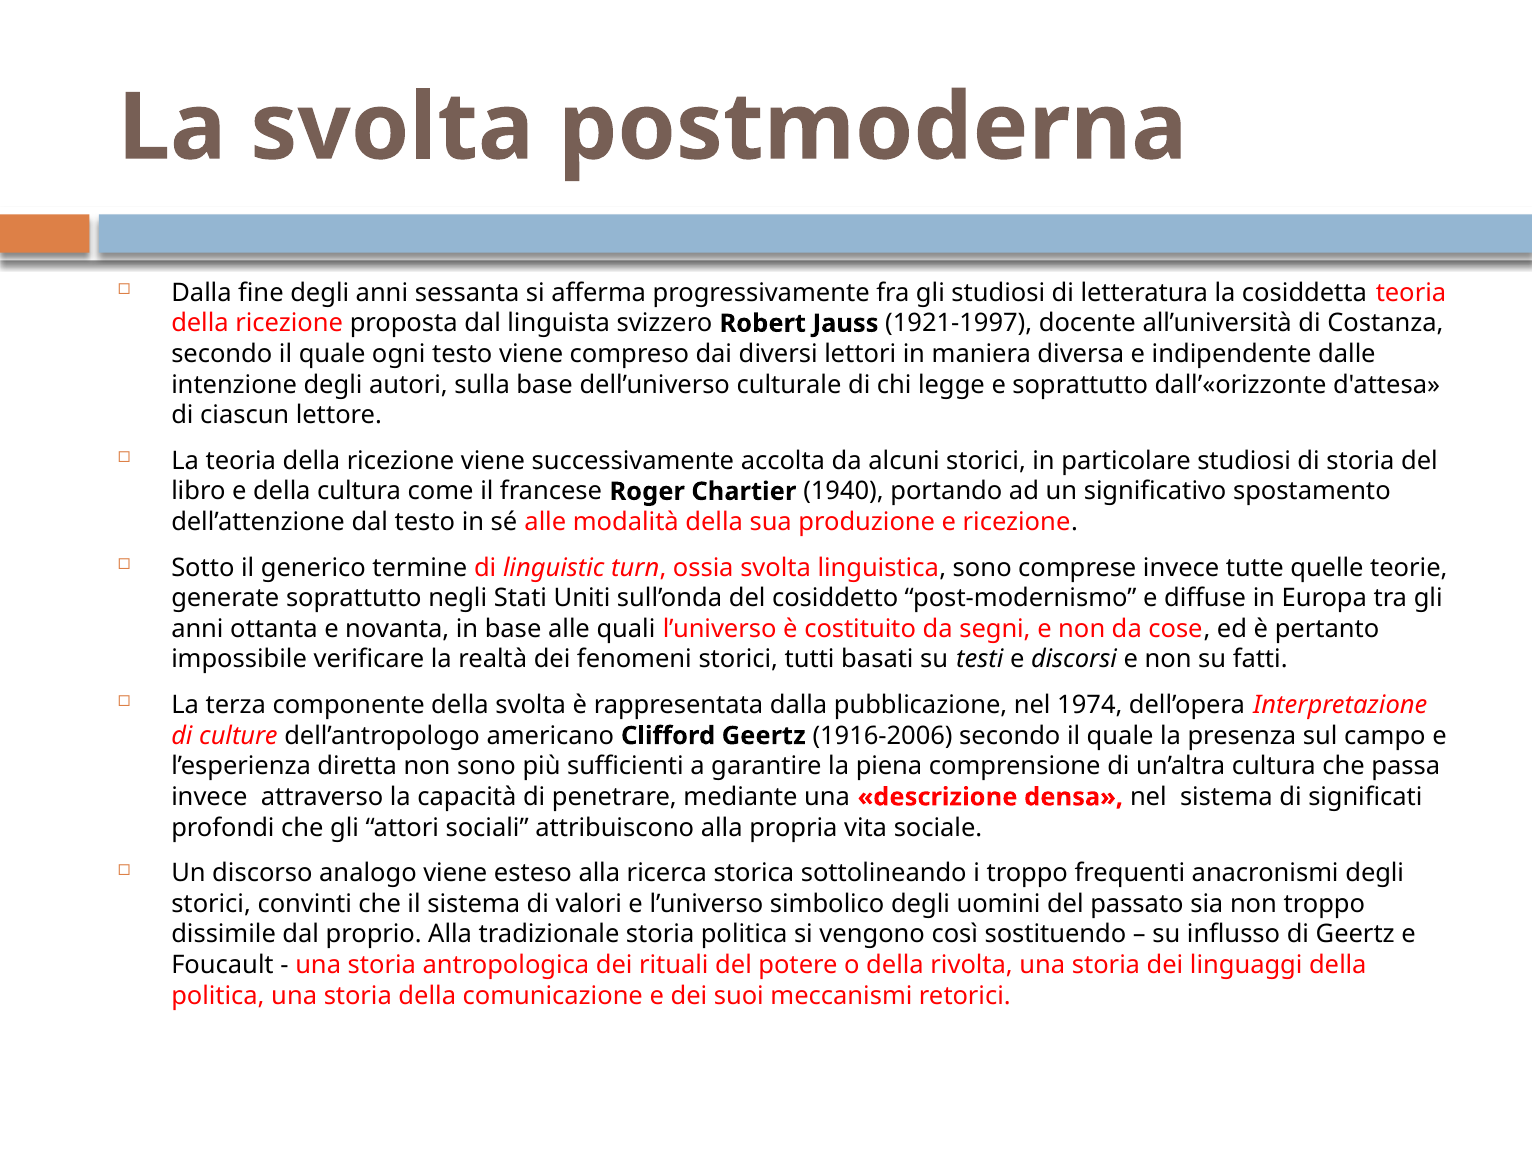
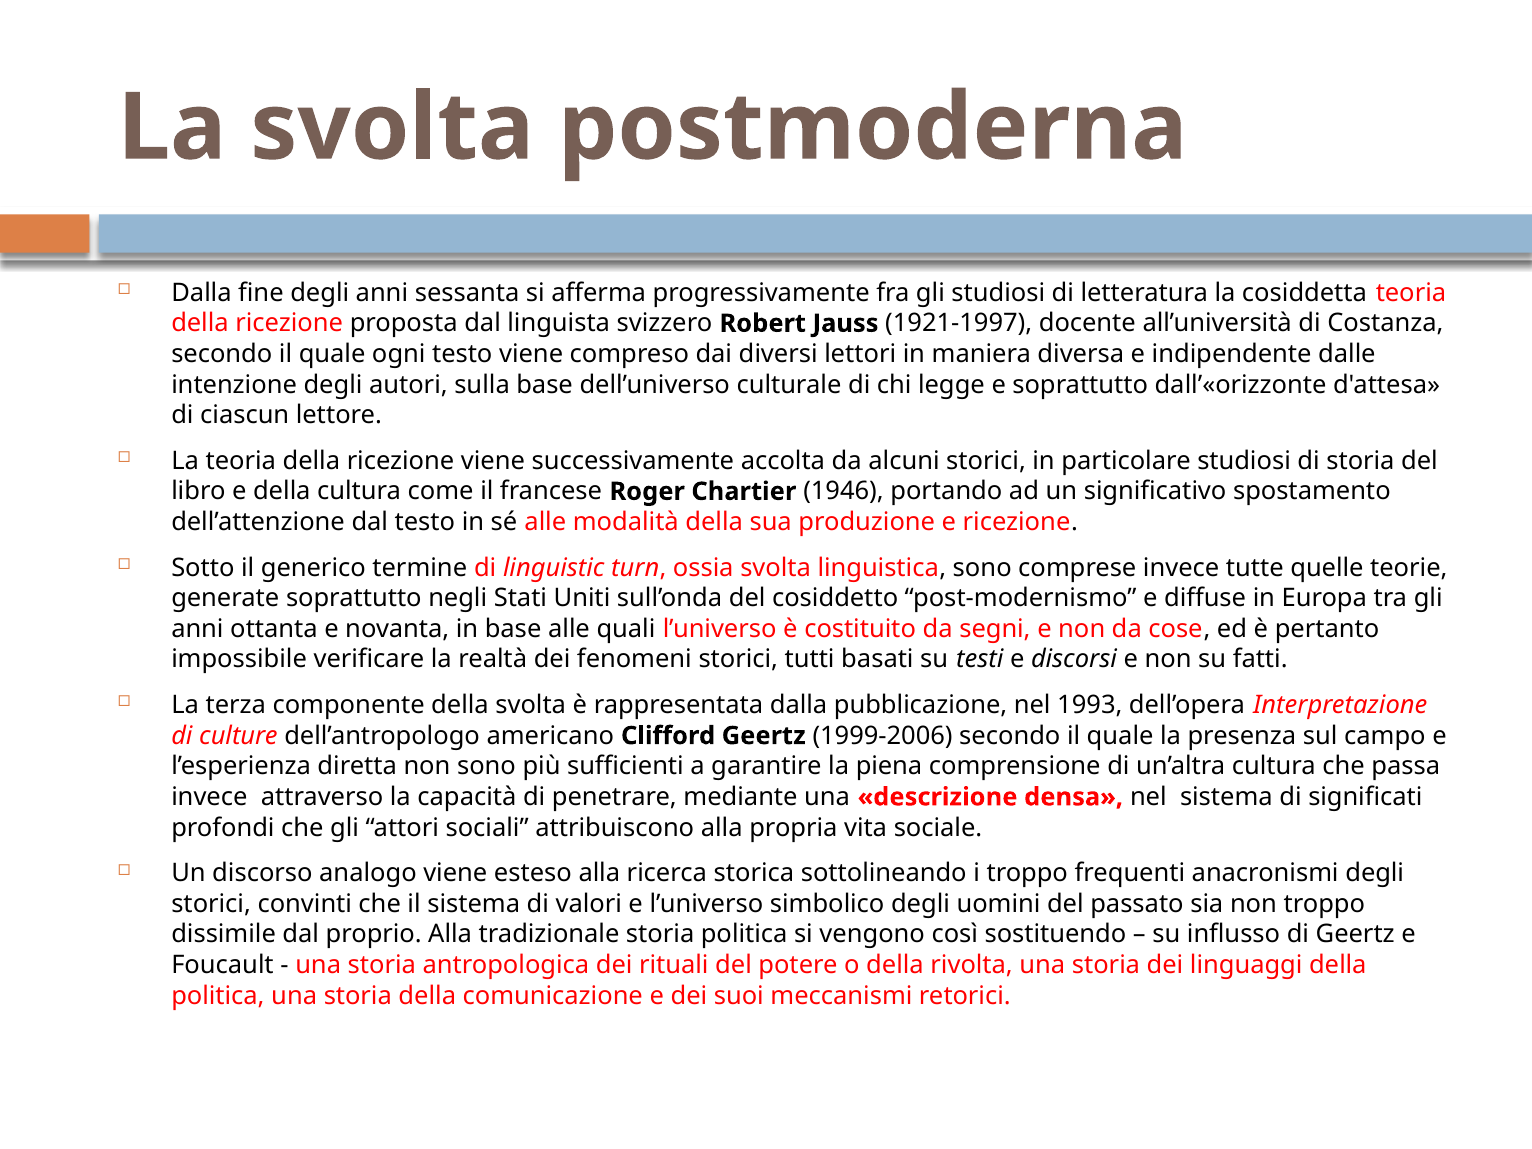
1940: 1940 -> 1946 (843, 491)
1974: 1974 -> 1993 (1090, 705)
1916-2006: 1916-2006 -> 1999-2006 (883, 736)
